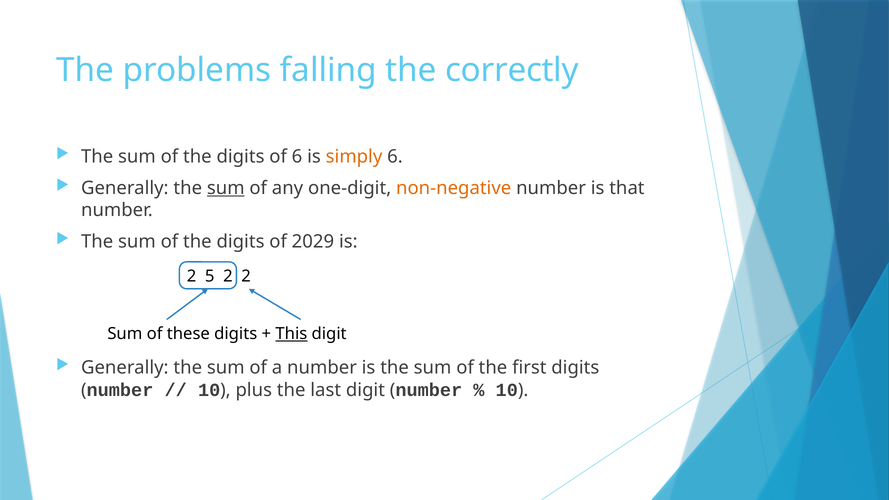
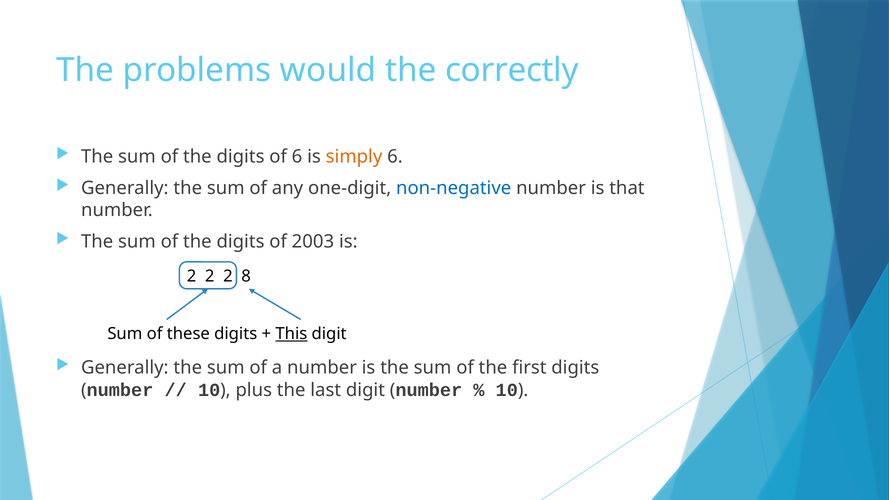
falling: falling -> would (328, 70)
sum underline: present -> none (226, 188)
non-negative colour: orange -> blue (454, 188)
2029: 2029 -> 2003 (313, 242)
5: 5 -> 2 (210, 276)
2 2: 2 -> 8 (246, 276)
